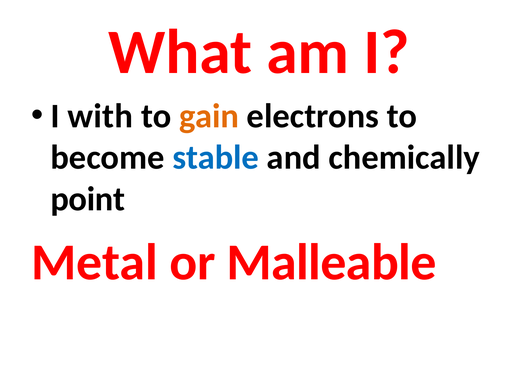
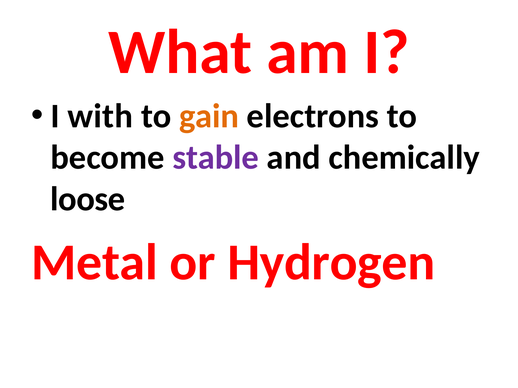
stable colour: blue -> purple (216, 158)
point: point -> loose (88, 199)
Malleable: Malleable -> Hydrogen (331, 263)
